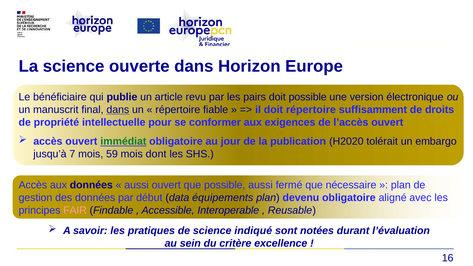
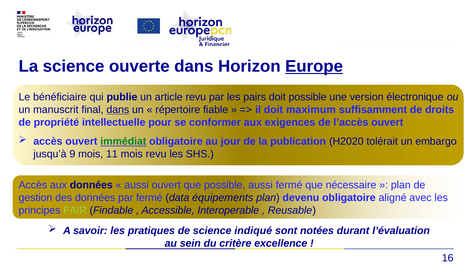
Europe underline: none -> present (314, 66)
doit répertoire: répertoire -> maximum (311, 110)
7: 7 -> 9 (72, 154)
59: 59 -> 11 (112, 154)
mois dont: dont -> revu (156, 154)
par début: début -> fermé (149, 198)
FAIR colour: pink -> light green (75, 210)
